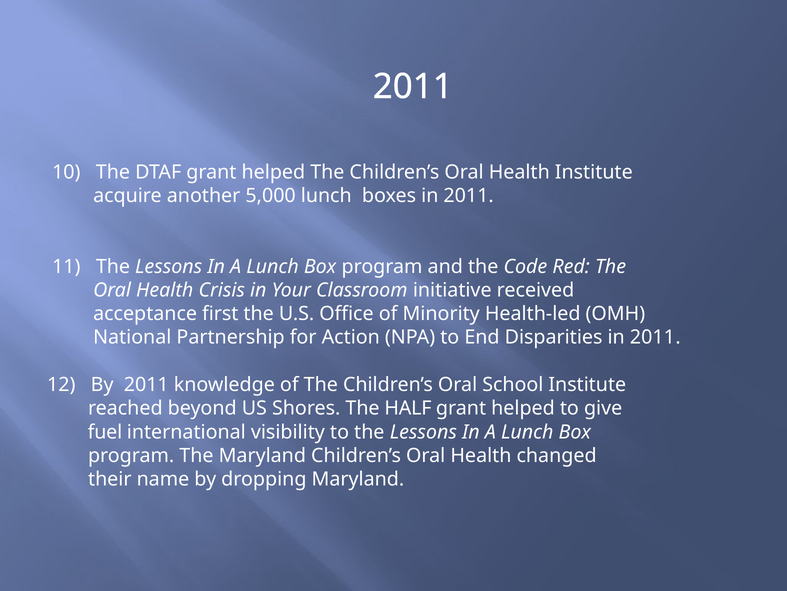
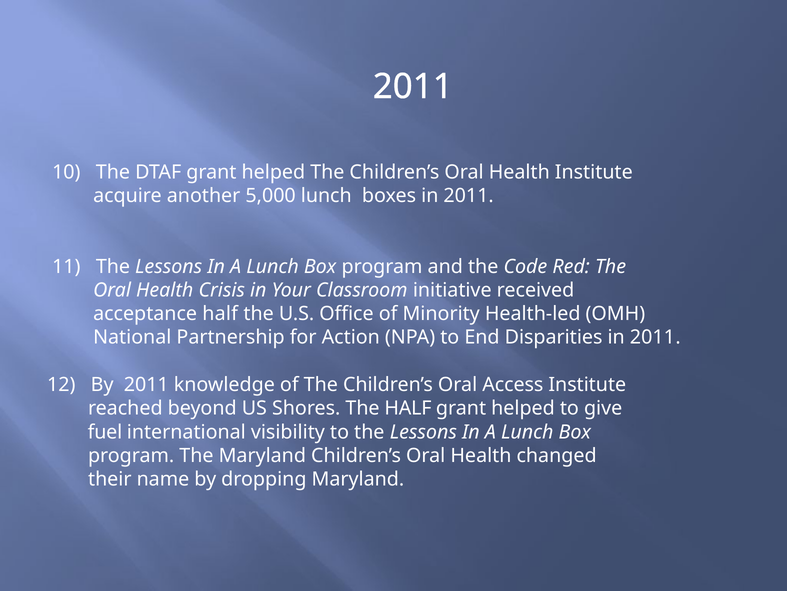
acceptance first: first -> half (220, 313)
School: School -> Access (513, 384)
